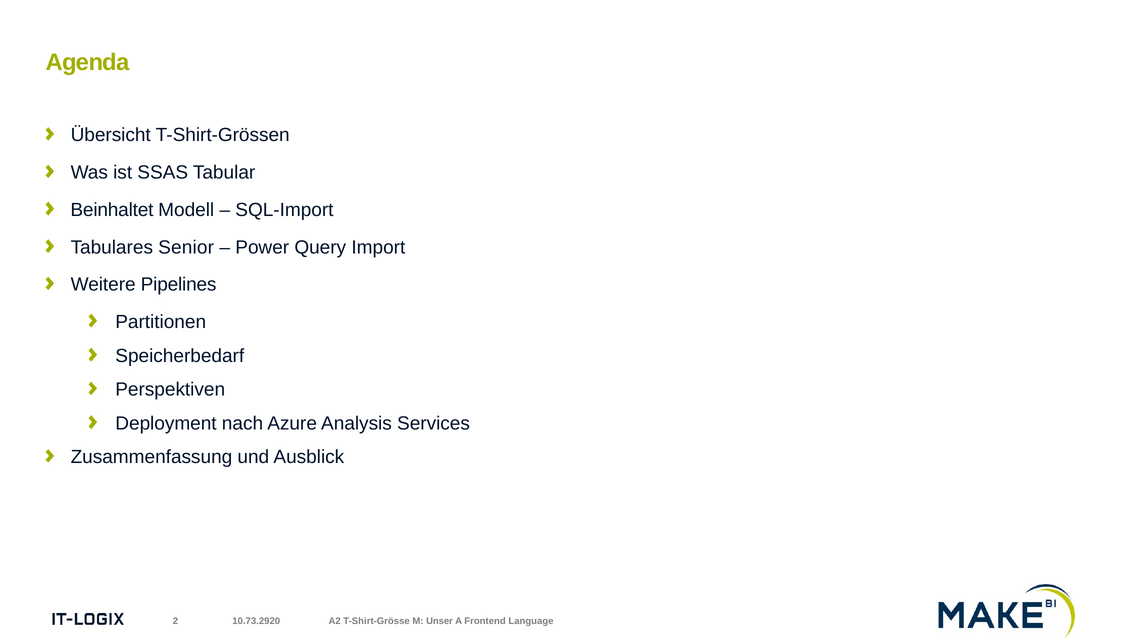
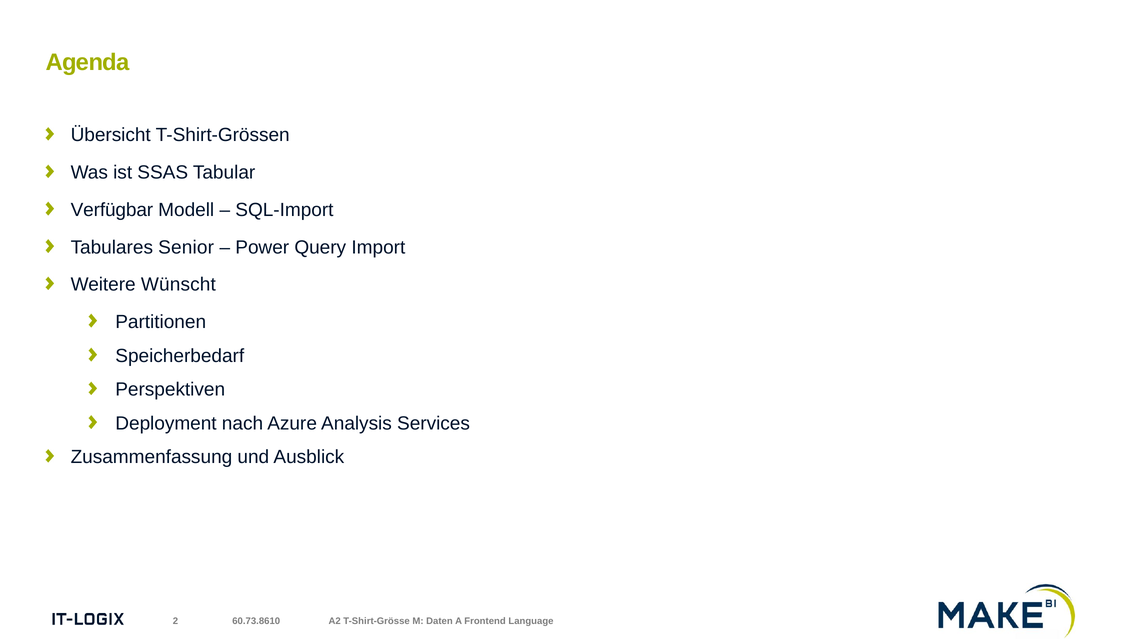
Beinhaltet: Beinhaltet -> Verfügbar (112, 210)
Pipelines: Pipelines -> Wünscht (178, 285)
10.73.2920: 10.73.2920 -> 60.73.8610 (256, 621)
Unser: Unser -> Daten (439, 621)
